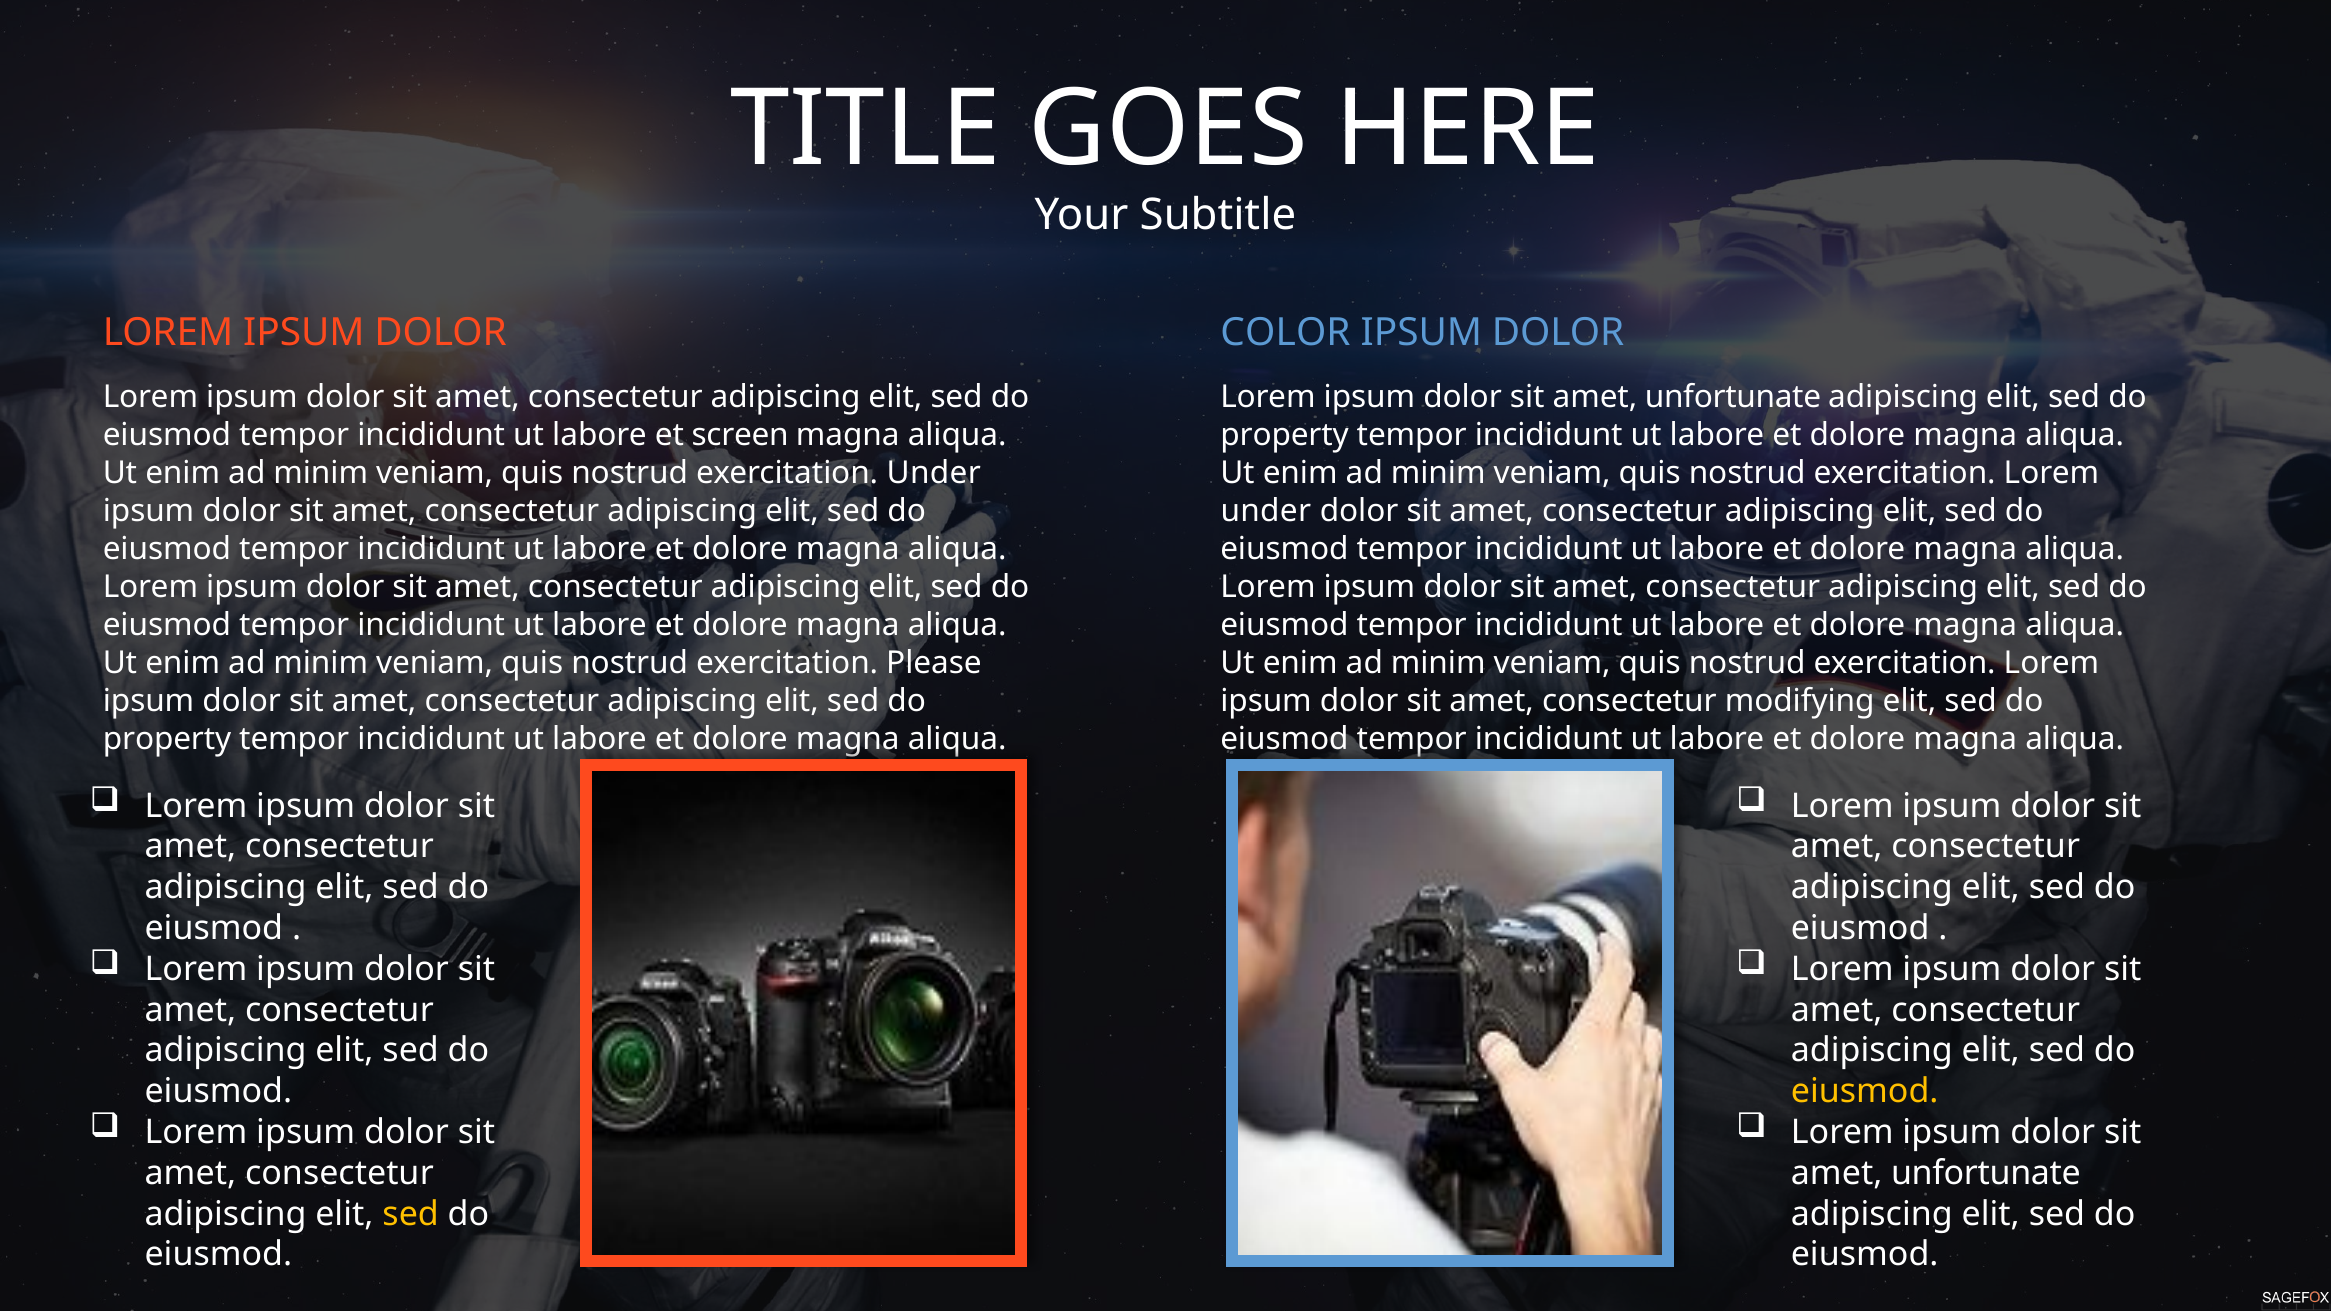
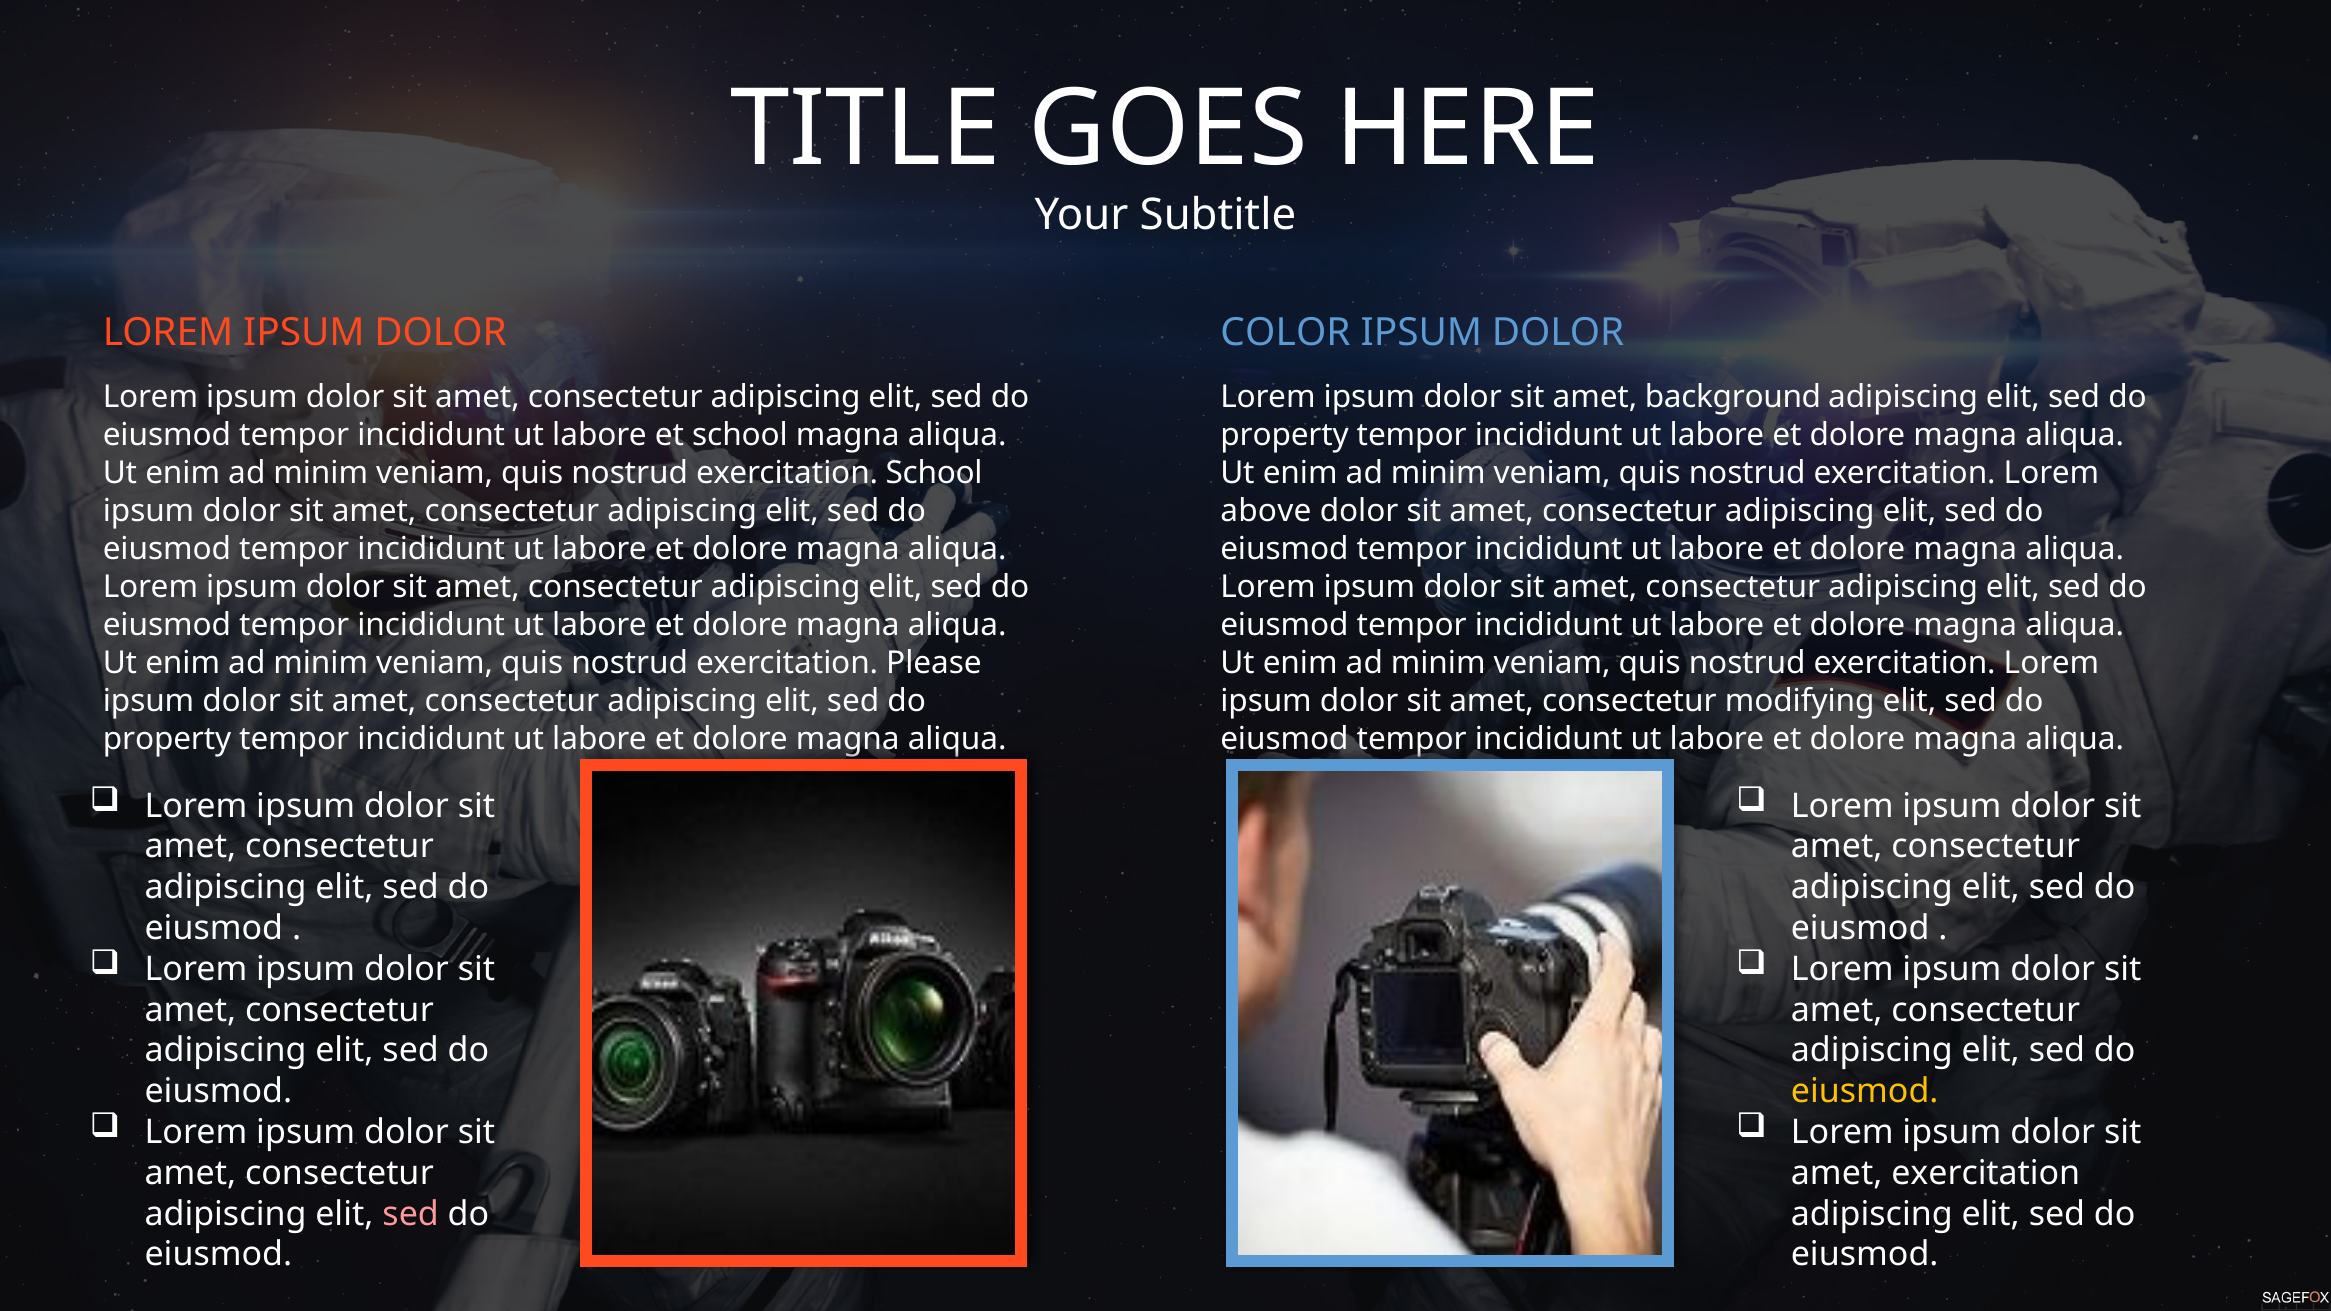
unfortunate: unfortunate -> background (1733, 398)
et screen: screen -> school (740, 436)
exercitation Under: Under -> School (934, 473)
under: under -> above (1266, 511)
unfortunate: unfortunate -> exercitation (1986, 1173)
sed colour: yellow -> pink (411, 1214)
